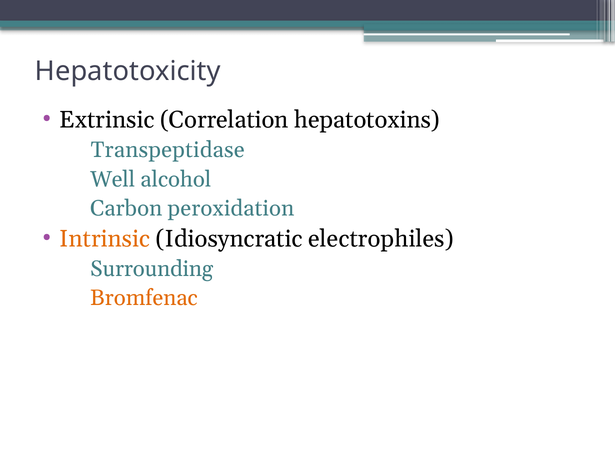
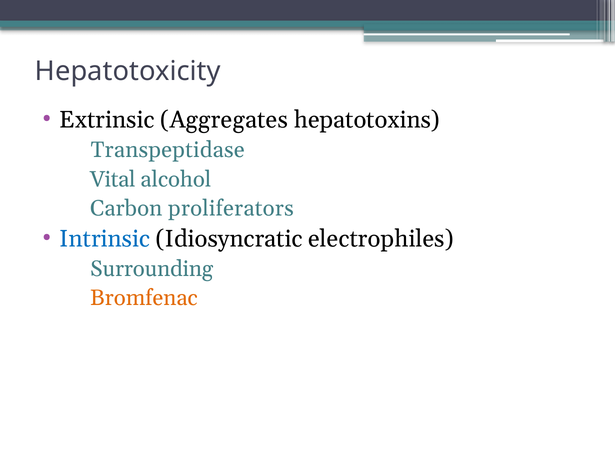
Correlation: Correlation -> Aggregates (224, 120)
Well: Well -> Vital (113, 179)
peroxidation: peroxidation -> proliferators (231, 208)
Intrinsic colour: orange -> blue (105, 239)
